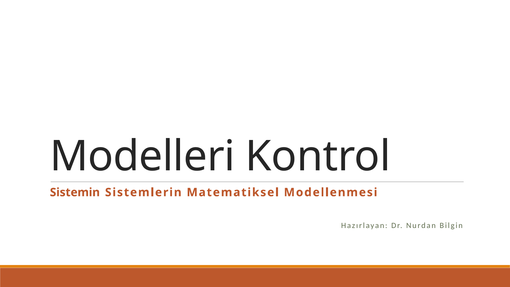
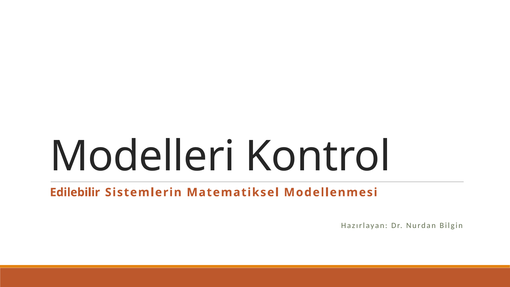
Sistemin: Sistemin -> Edilebilir (75, 192)
